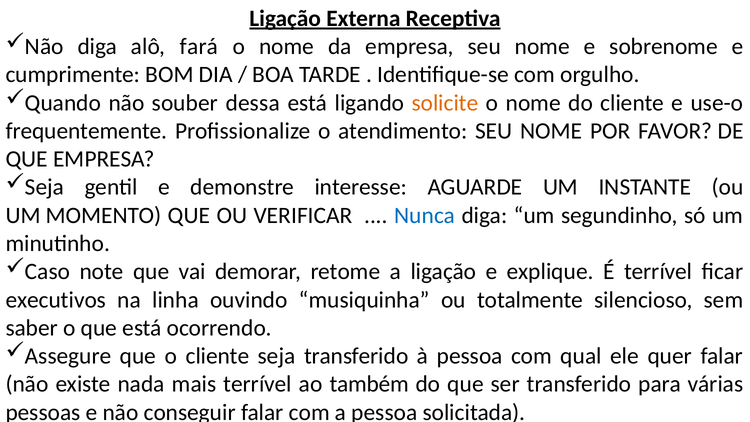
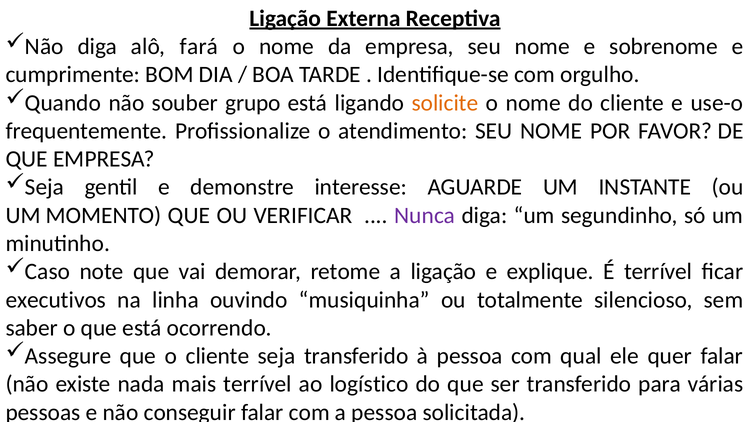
dessa: dessa -> grupo (253, 103)
Nunca colour: blue -> purple (425, 215)
também: também -> logístico (369, 384)
